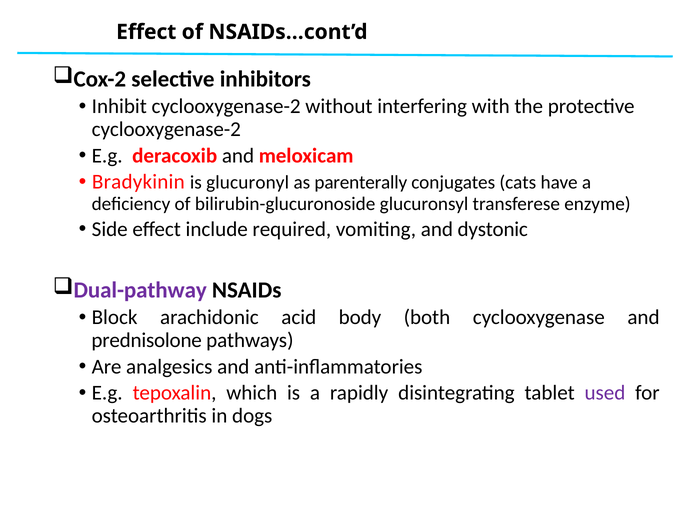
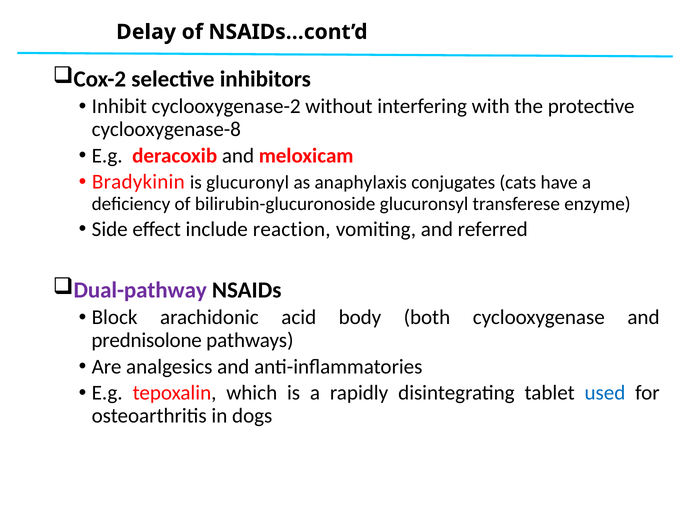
Effect: Effect -> Delay (146, 32)
cyclooxygenase-2: cyclooxygenase-2 -> cyclooxygenase-8 (166, 129)
parenterally: parenterally -> anaphylaxis (361, 182)
required: required -> reaction (292, 229)
dystonic: dystonic -> referred (493, 229)
used colour: purple -> blue (605, 393)
